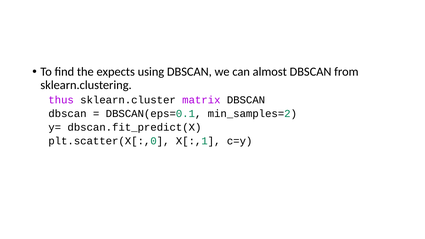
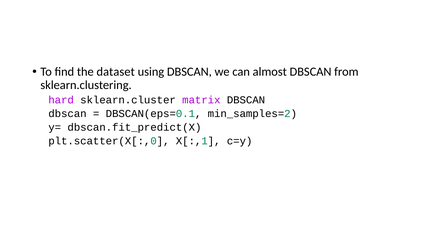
expects: expects -> dataset (116, 72)
thus: thus -> hard (61, 100)
